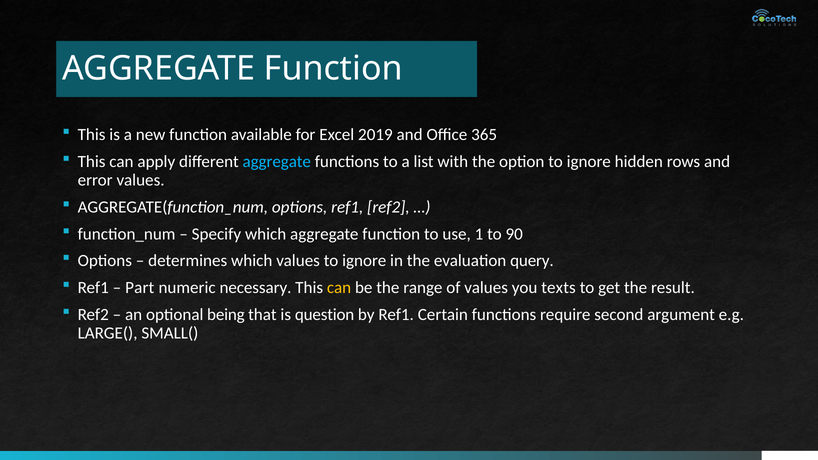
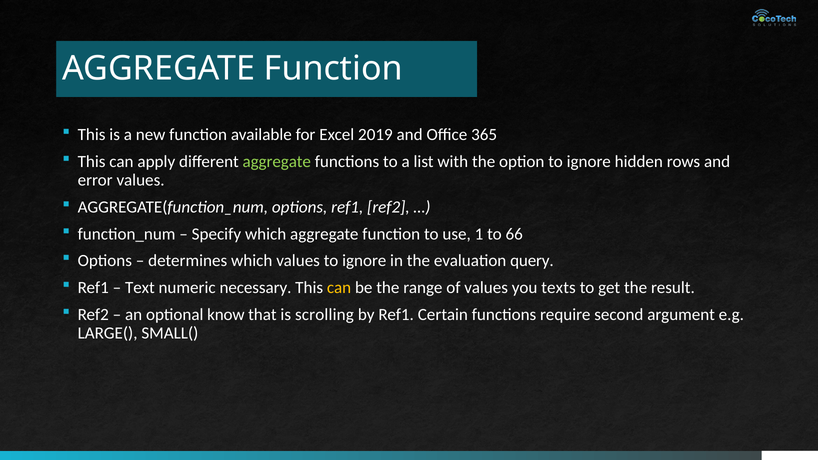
aggregate colour: light blue -> light green (277, 162)
90: 90 -> 66 (514, 234)
Part: Part -> Text (140, 288)
being: being -> know (226, 315)
question: question -> scrolling (324, 315)
